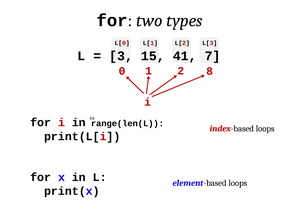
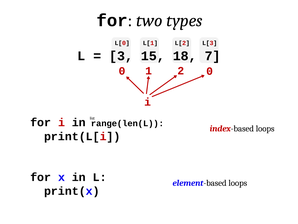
41: 41 -> 18 (185, 56)
2 8: 8 -> 0 (210, 71)
